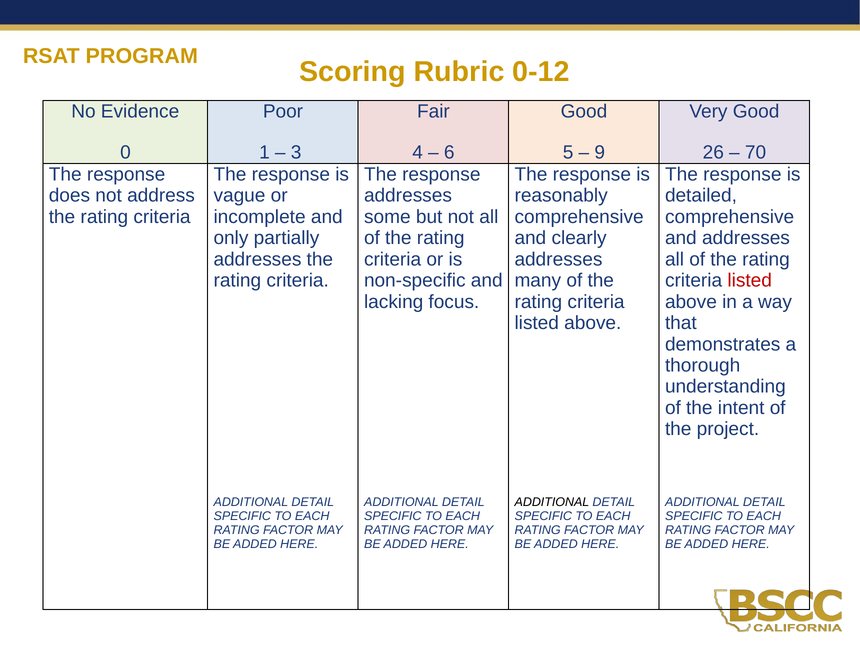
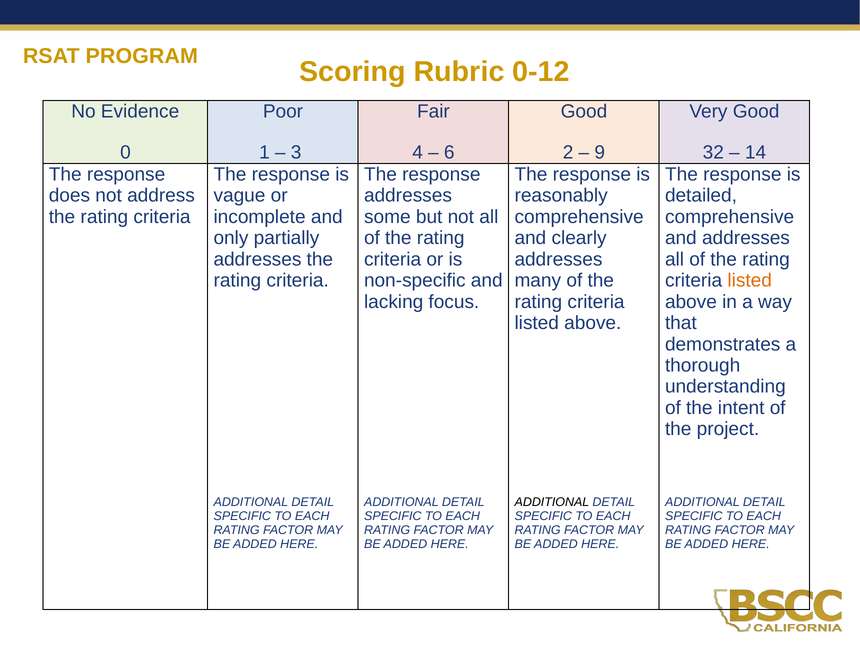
5: 5 -> 2 (568, 153)
26: 26 -> 32 (713, 153)
70: 70 -> 14 (756, 153)
listed colour: red -> orange (750, 281)
